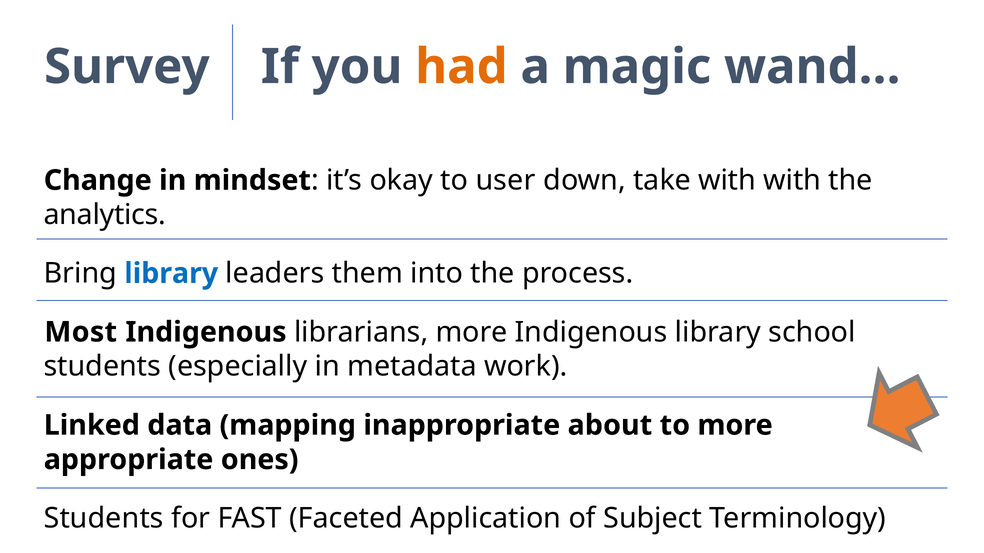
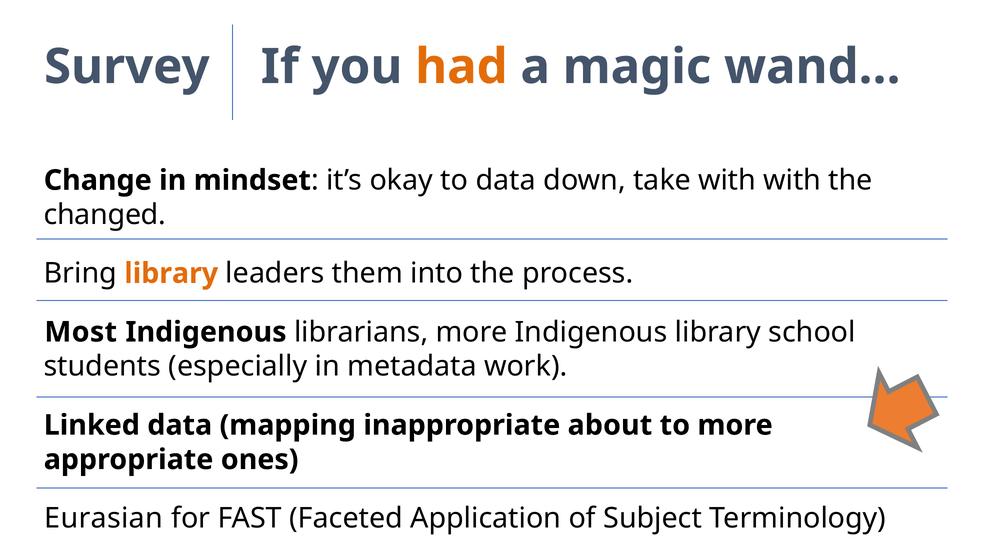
to user: user -> data (506, 180)
analytics: analytics -> changed (105, 215)
library colour: blue -> orange (171, 274)
Students: Students -> Eurasian (104, 519)
